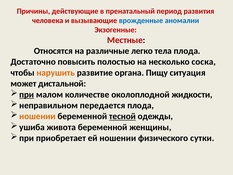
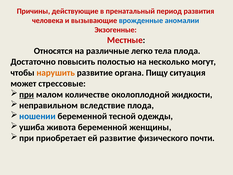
соска: соска -> могут (204, 62)
дистальной: дистальной -> стрессовые (62, 83)
передается: передается -> вследствие (103, 105)
ношении colour: orange -> blue (37, 116)
тесной underline: present -> none (122, 116)
ей ношении: ношении -> развитие (118, 138)
сутки: сутки -> почти (202, 138)
